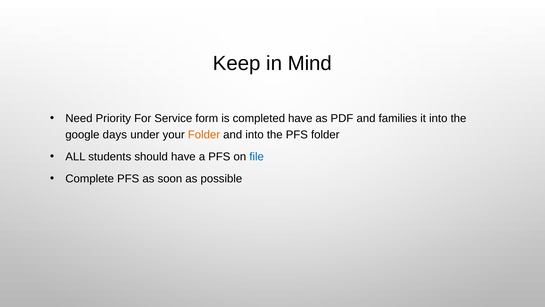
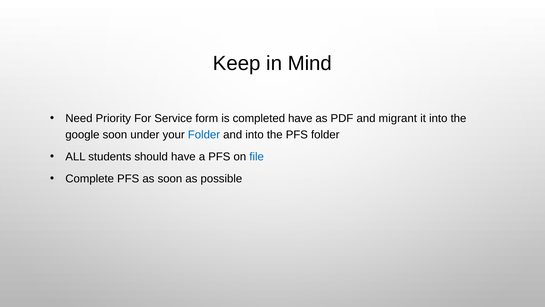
families: families -> migrant (398, 118)
google days: days -> soon (115, 135)
Folder colour: orange -> blue (204, 135)
